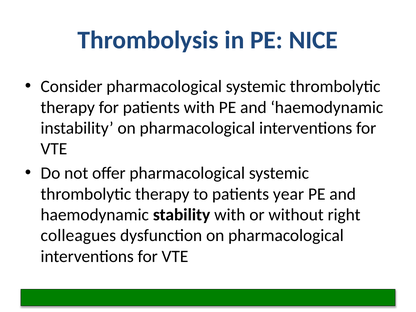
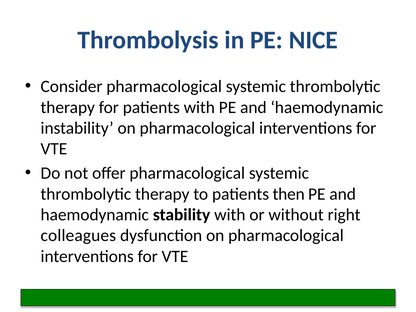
year: year -> then (289, 194)
